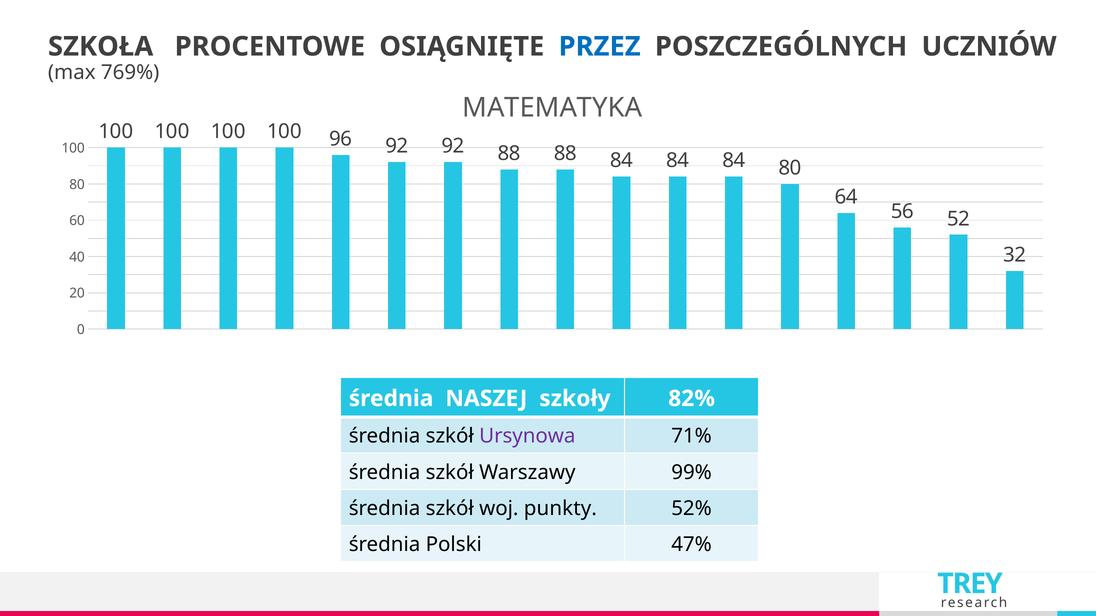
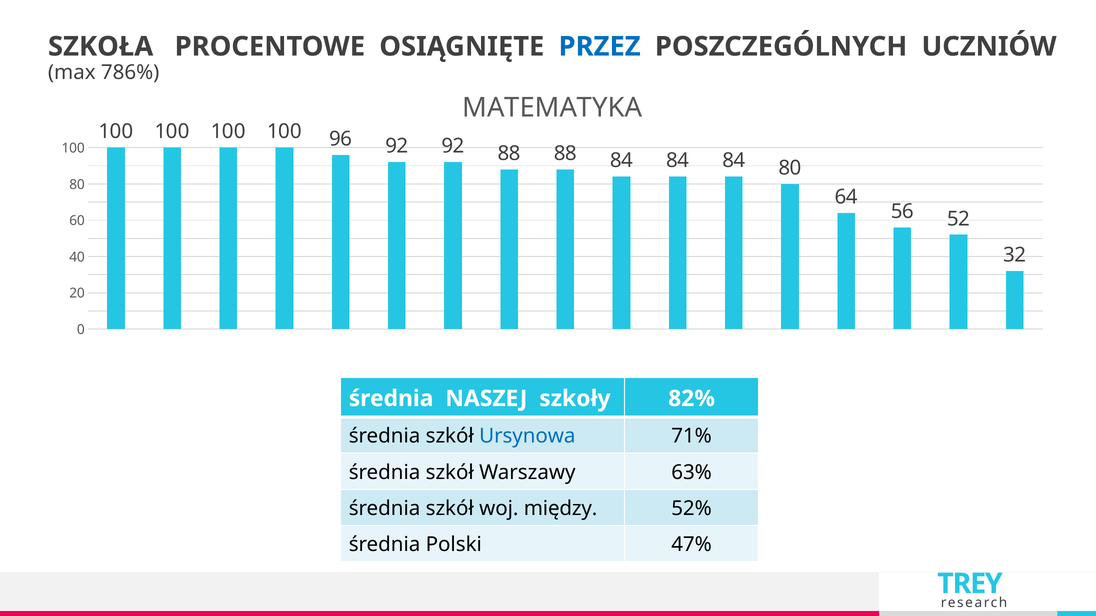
769%: 769% -> 786% (130, 73)
Ursynowa colour: purple -> blue (527, 436)
99%: 99% -> 63% (692, 473)
punkty: punkty -> między (561, 509)
